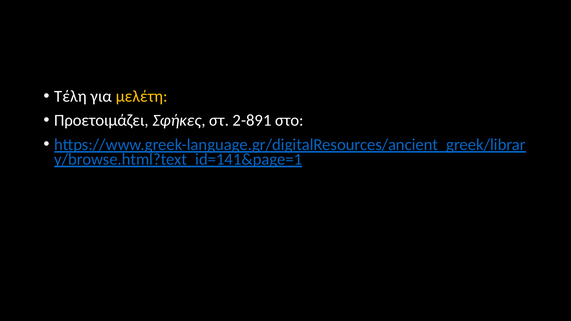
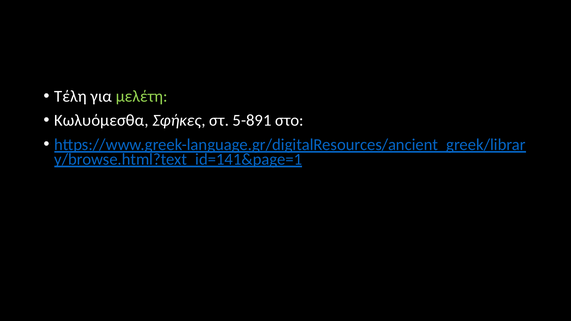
μελέτη colour: yellow -> light green (142, 97)
Προετοιμάζει: Προετοιμάζει -> Κωλυόμεσθα (101, 120)
2-891: 2-891 -> 5-891 (252, 120)
